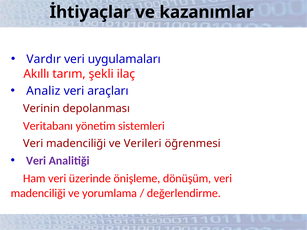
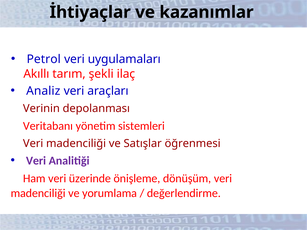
Vardır: Vardır -> Petrol (44, 59)
Verileri: Verileri -> Satışlar (143, 144)
